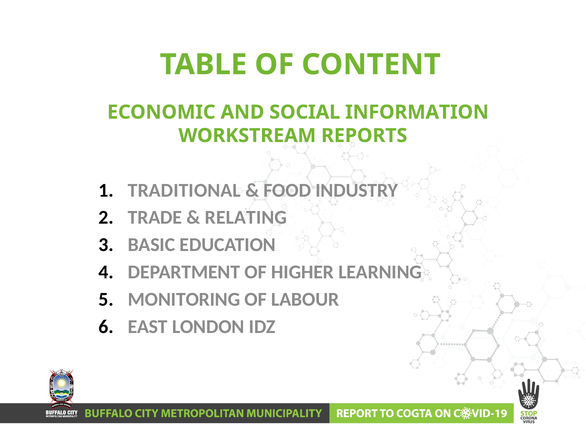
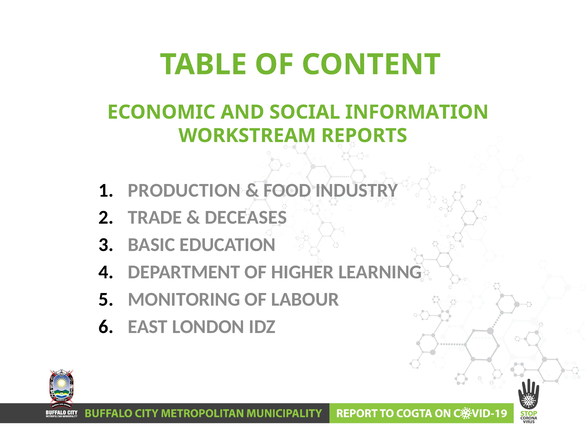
TRADITIONAL: TRADITIONAL -> PRODUCTION (184, 190)
RELATING: RELATING -> DECEASES (246, 218)
